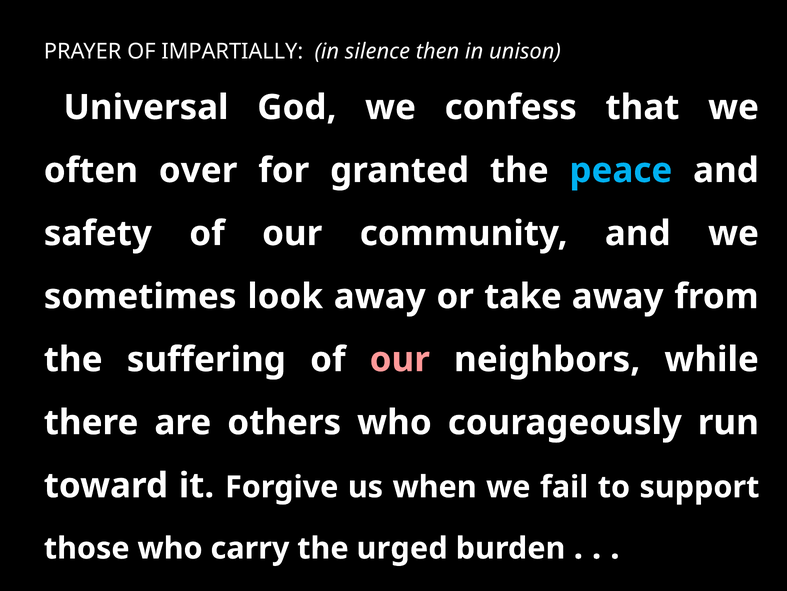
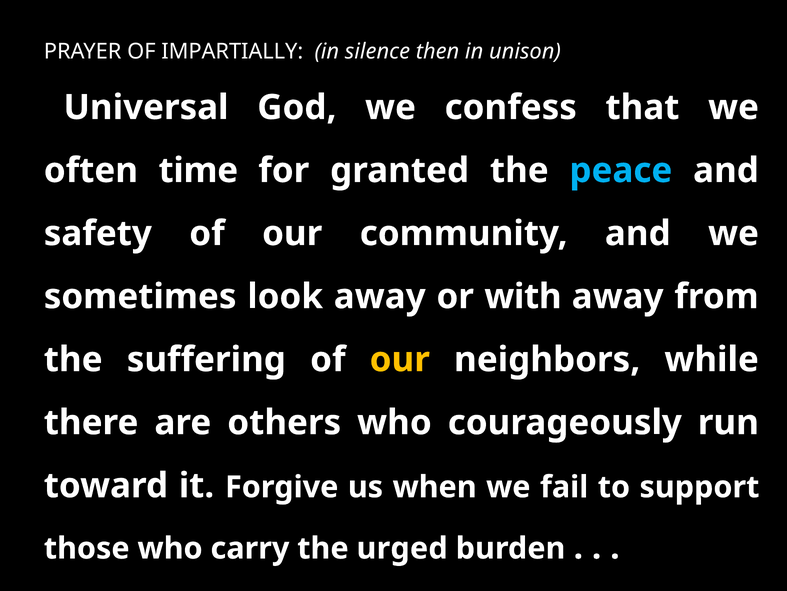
over: over -> time (198, 170)
take: take -> with (523, 296)
our colour: pink -> yellow (400, 359)
